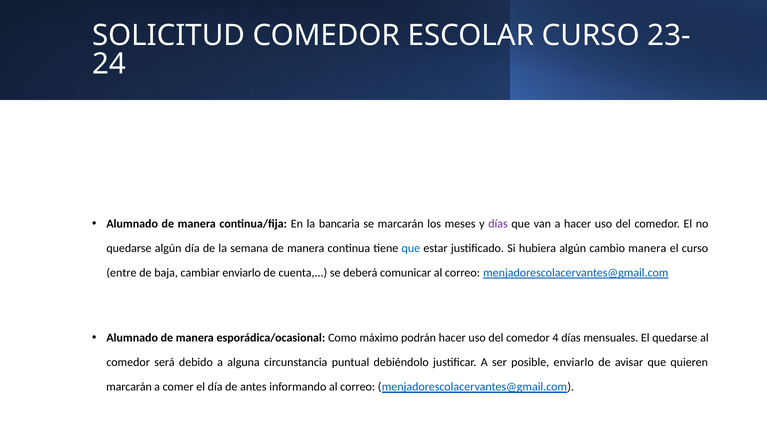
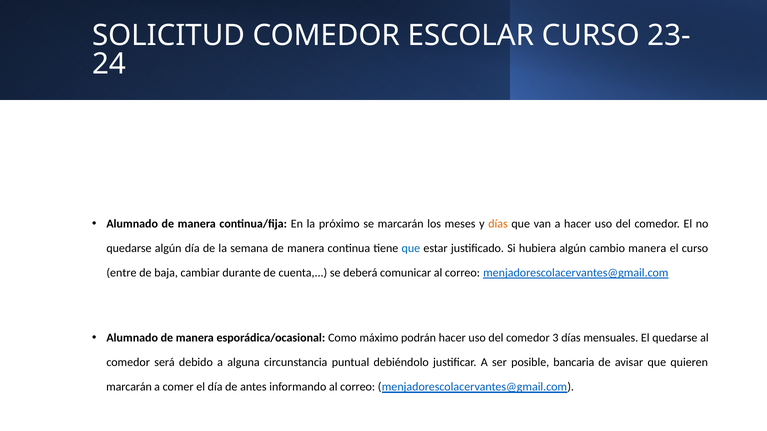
bancaria: bancaria -> próximo (339, 224)
días colour: purple -> orange (498, 224)
cambiar enviarlo: enviarlo -> durante (242, 273)
4: 4 -> 3 (555, 338)
posible enviarlo: enviarlo -> bancaria (574, 363)
